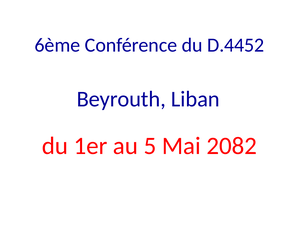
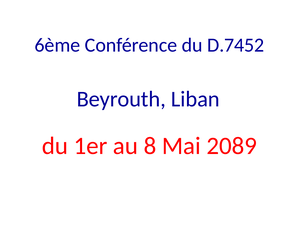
D.4452: D.4452 -> D.7452 (236, 45)
5: 5 -> 8 (150, 145)
2082: 2082 -> 2089 (232, 145)
